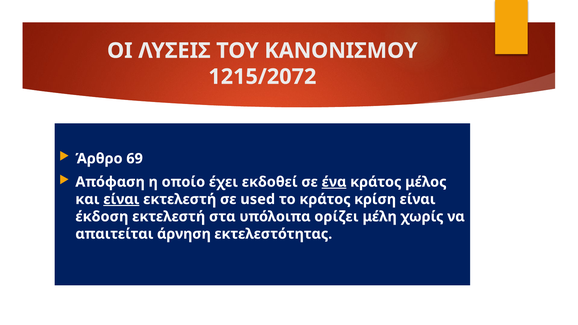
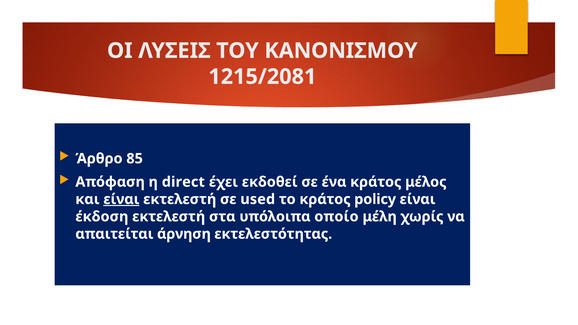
1215/2072: 1215/2072 -> 1215/2081 (262, 77)
69: 69 -> 85 (135, 159)
οποίο: οποίο -> direct (183, 182)
ένα underline: present -> none (334, 182)
κρίση: κρίση -> policy (375, 199)
ορίζει: ορίζει -> οποίο (336, 217)
